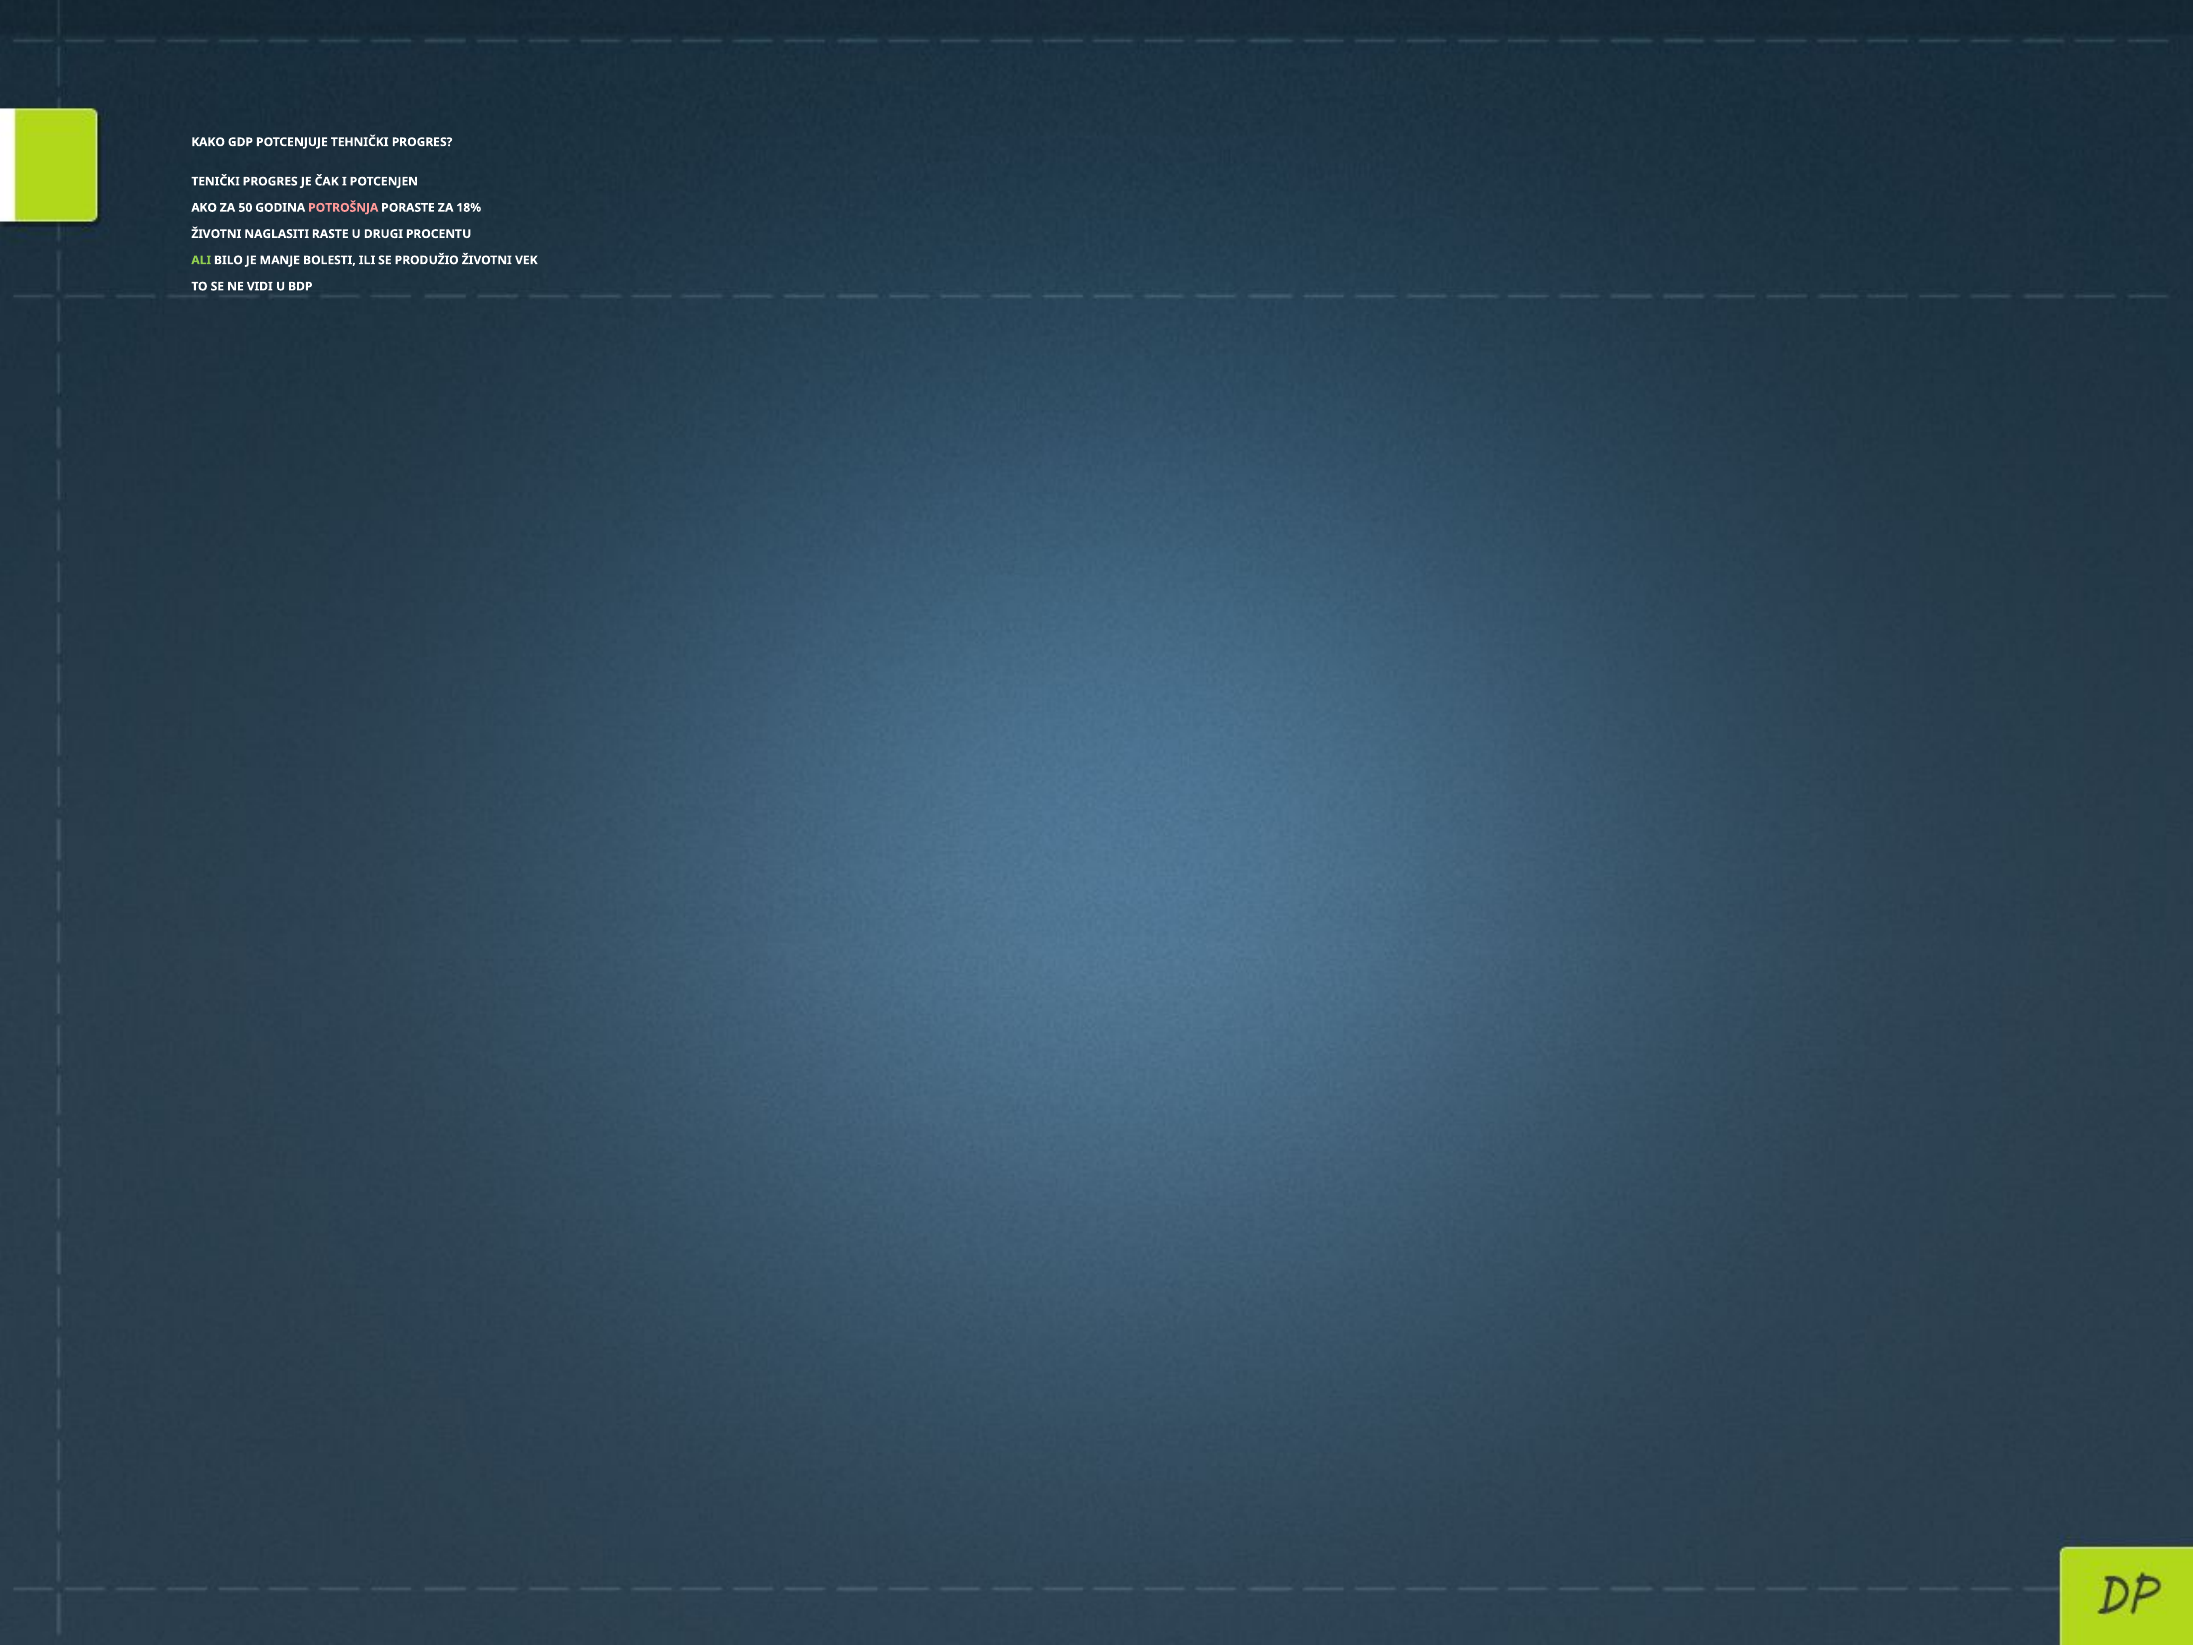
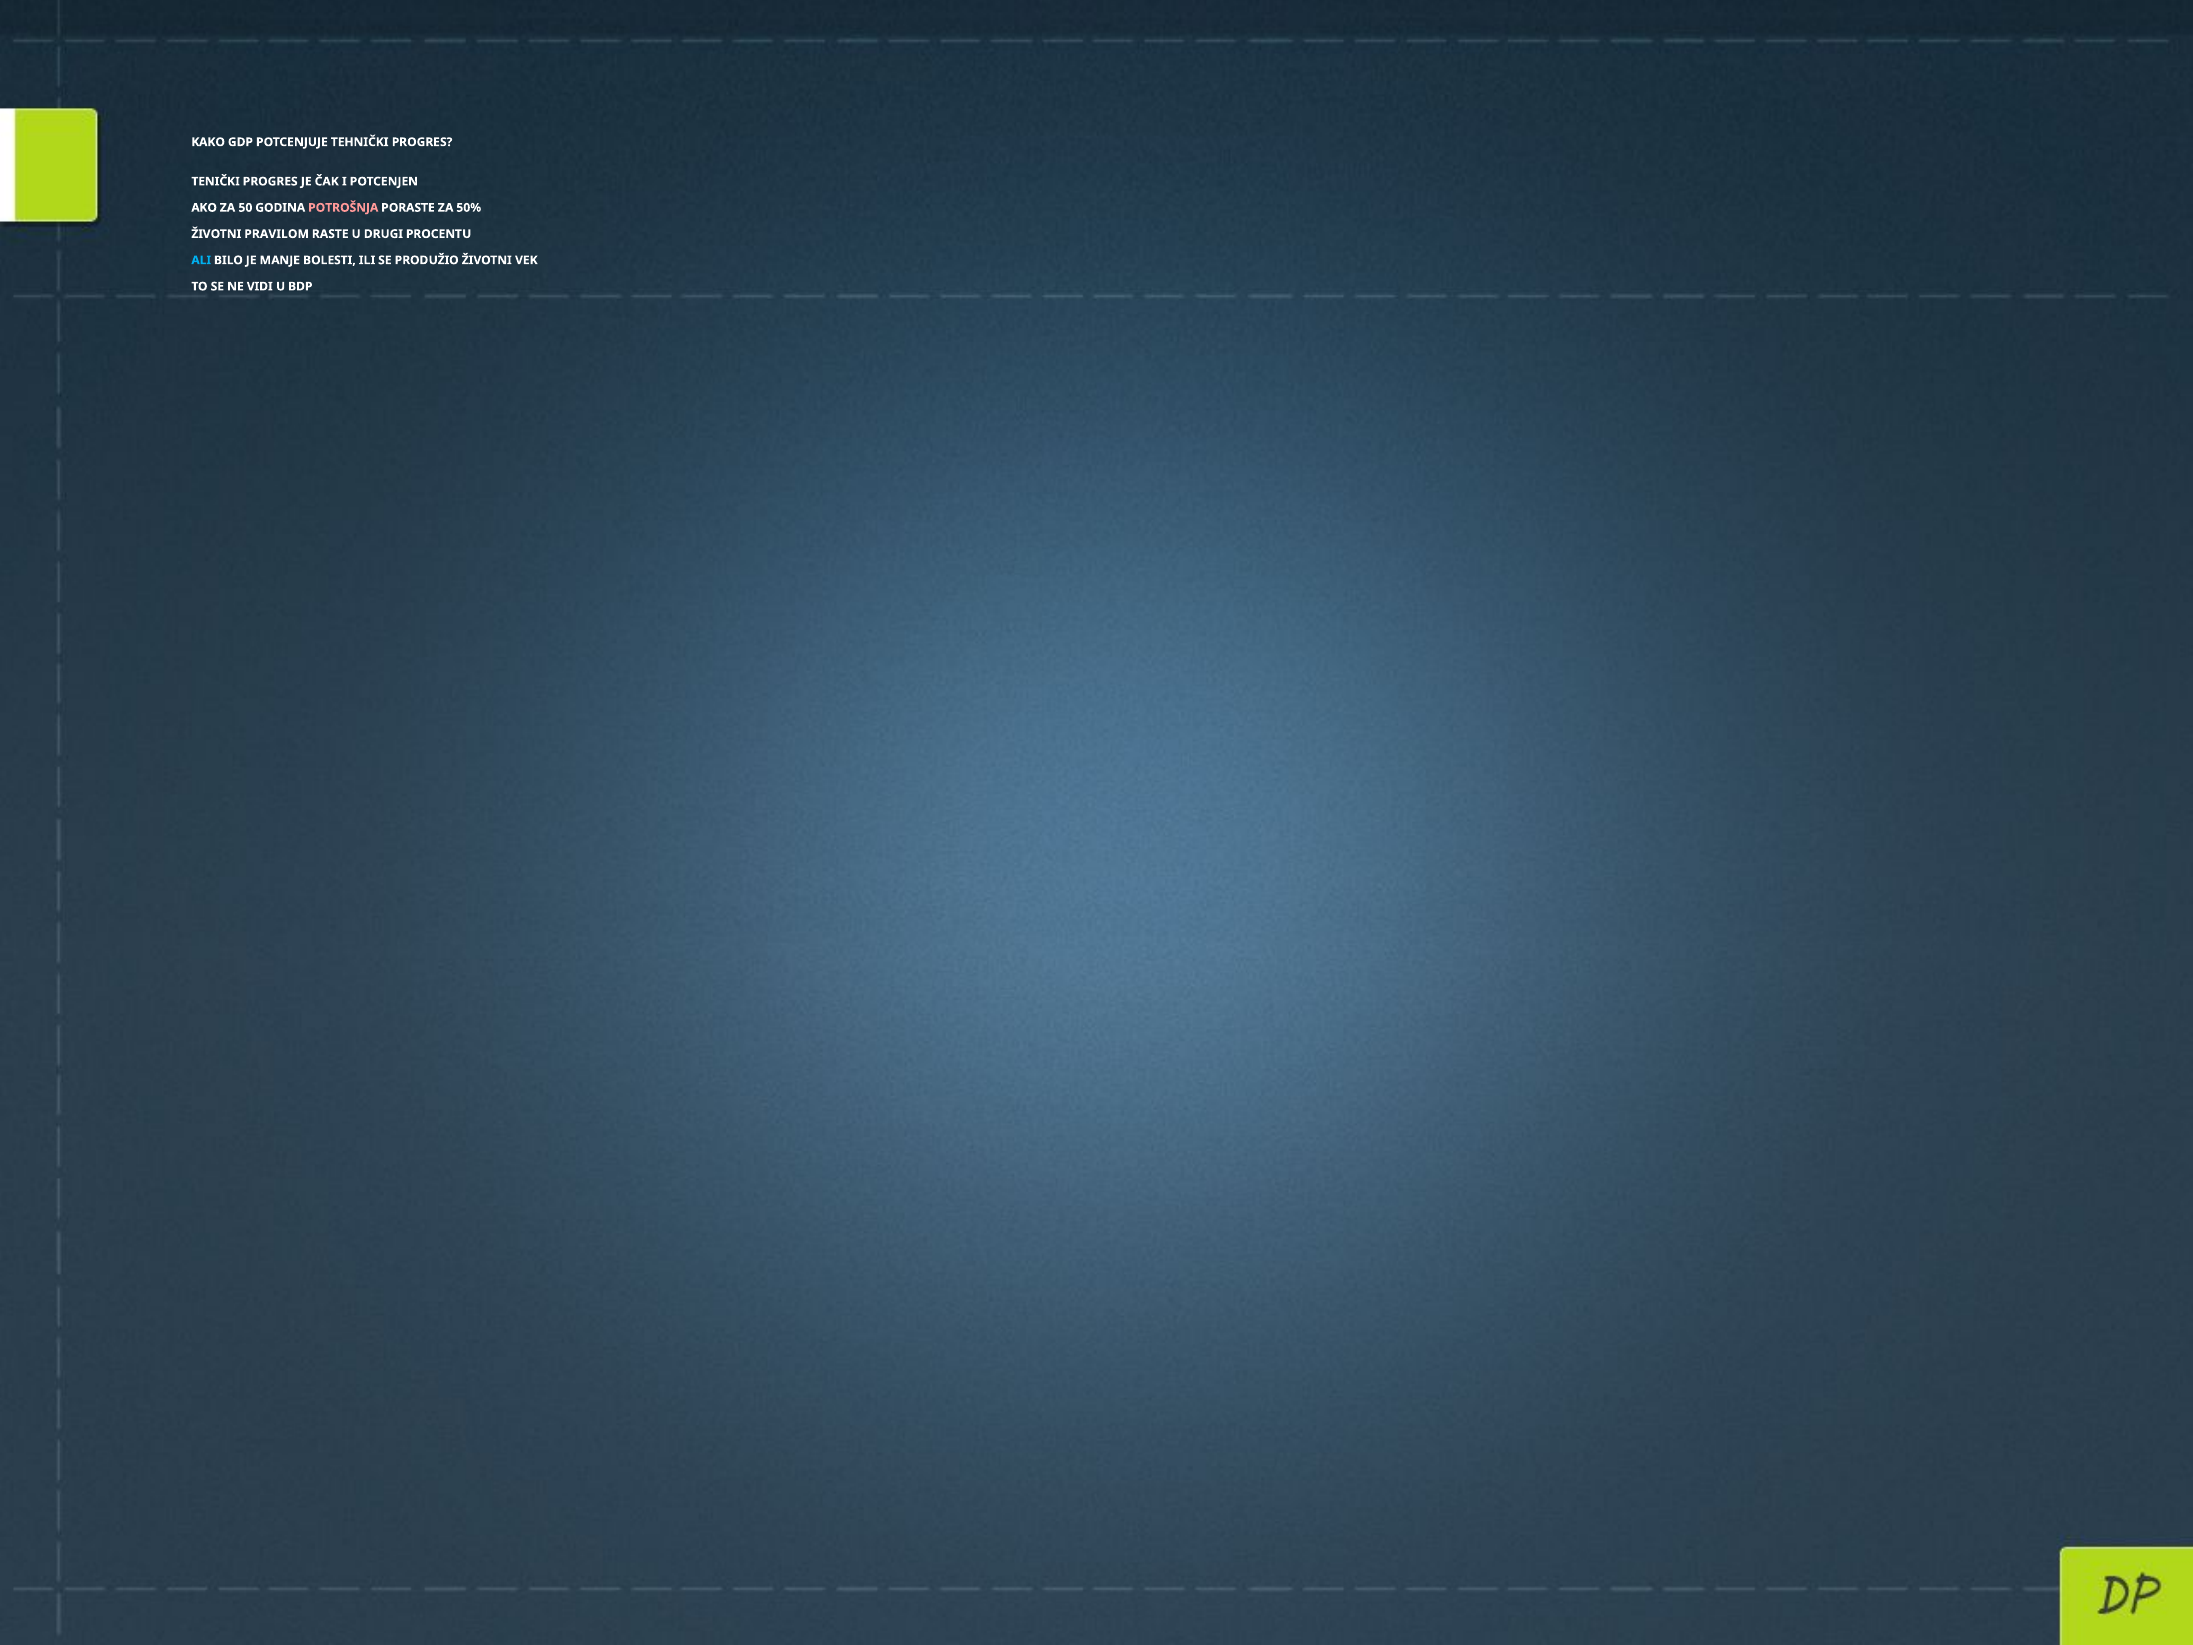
18%: 18% -> 50% (469, 208)
NAGLASITI: NAGLASITI -> PRAVILOM (277, 234)
ALI colour: light green -> light blue (201, 260)
